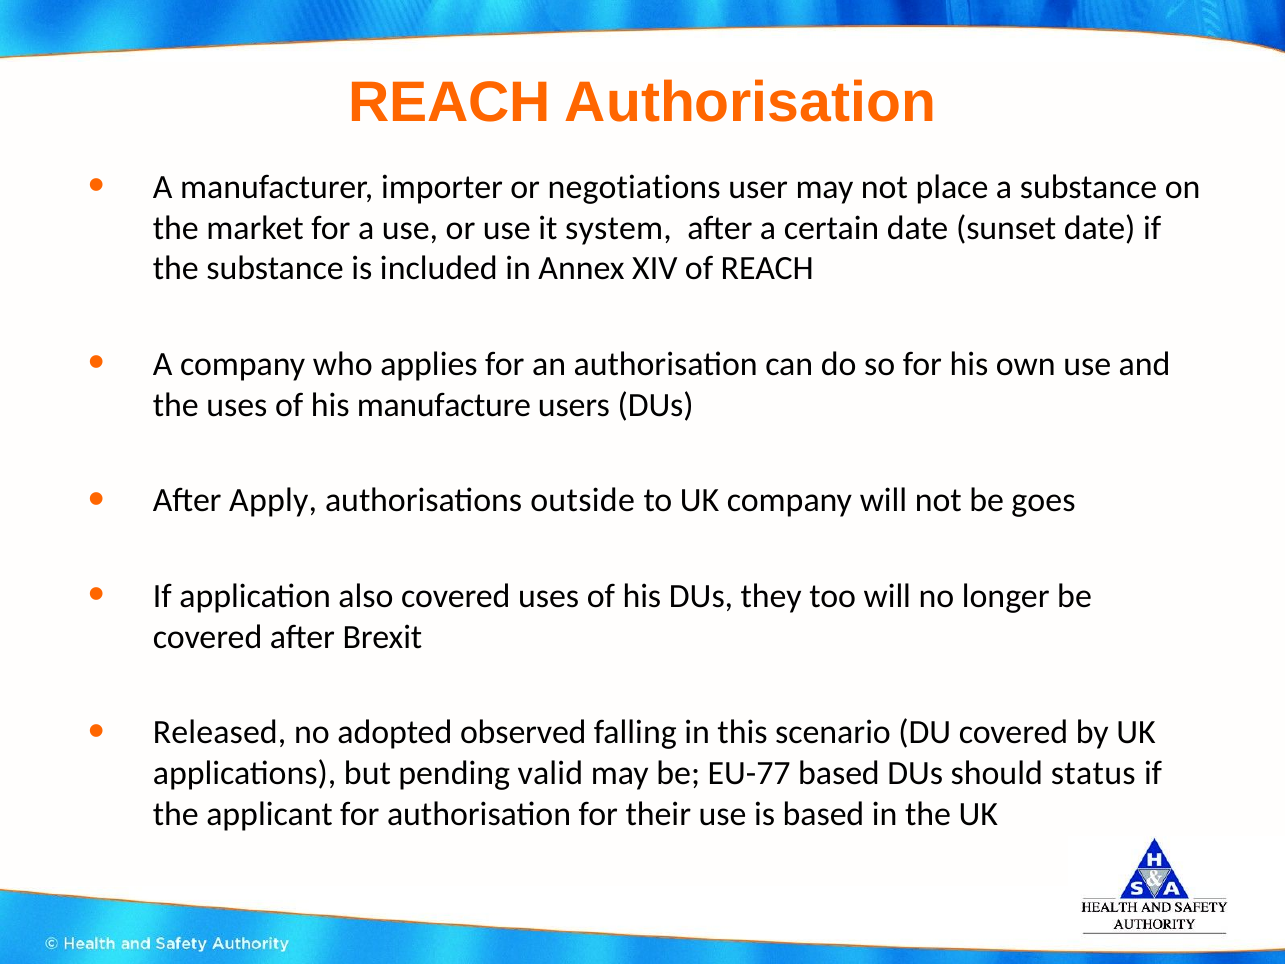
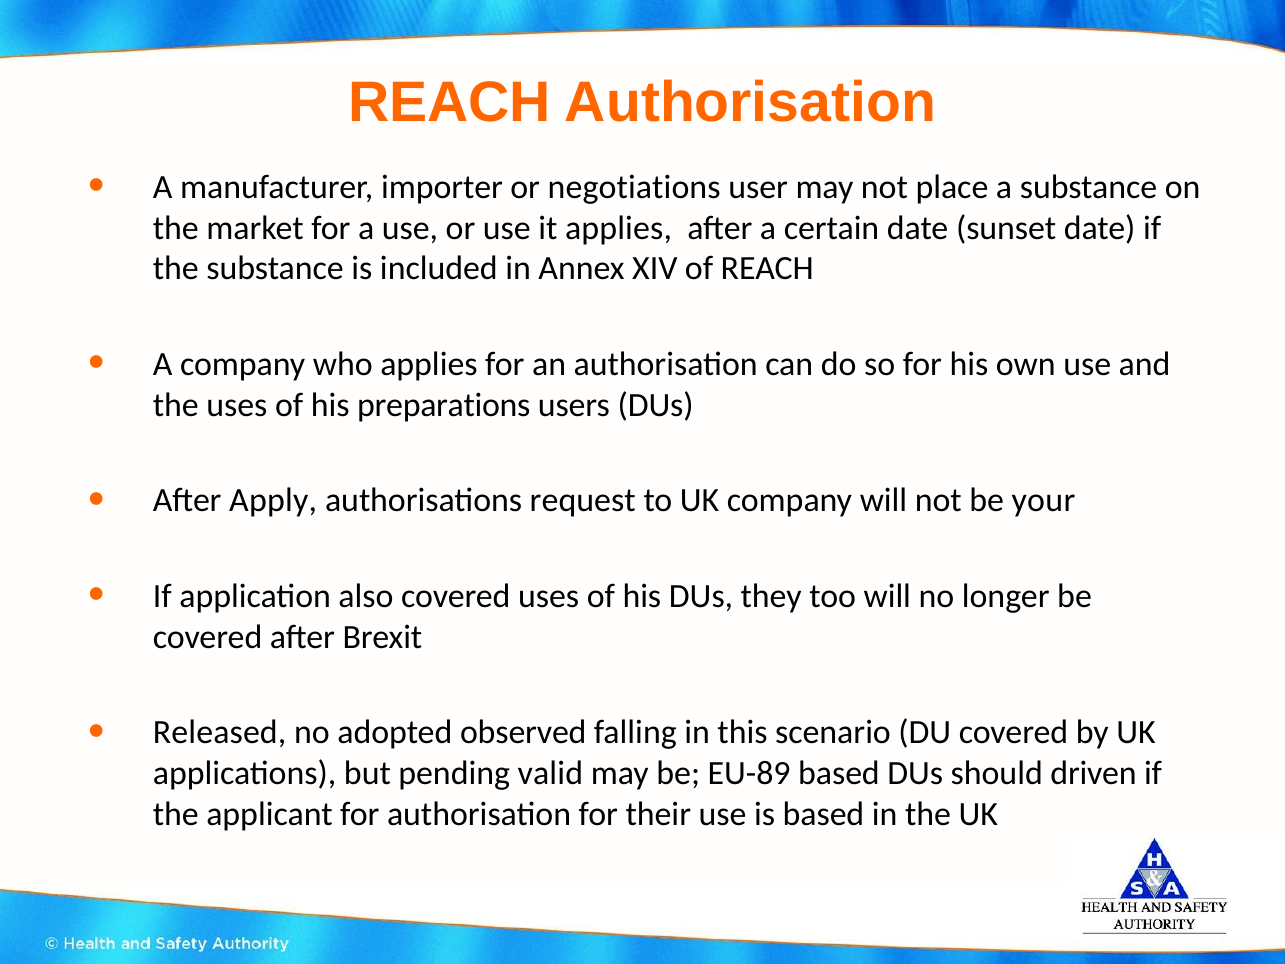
it system: system -> applies (619, 228)
manufacture: manufacture -> preparations (444, 405)
outside: outside -> request (583, 500)
goes: goes -> your (1043, 500)
EU-77: EU-77 -> EU-89 (749, 773)
status: status -> driven (1094, 773)
